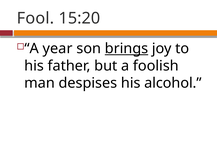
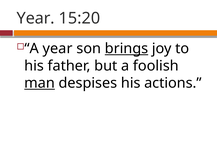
Fool: Fool -> Year (36, 18)
man underline: none -> present (40, 83)
alcohol: alcohol -> actions (173, 83)
